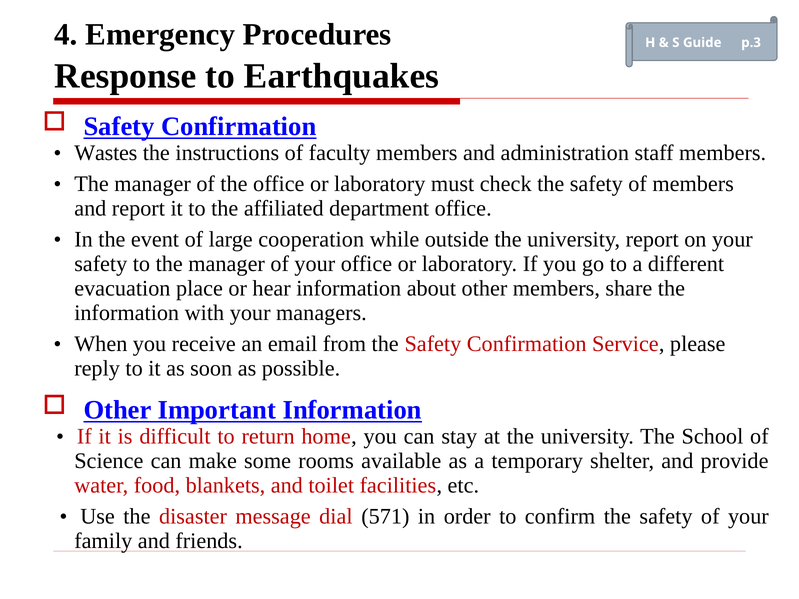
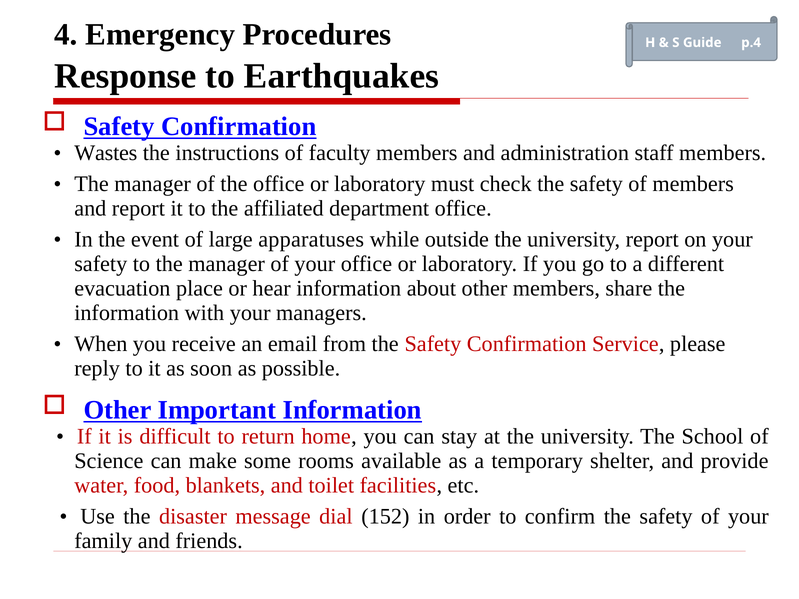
p.3: p.3 -> p.4 (751, 43)
cooperation: cooperation -> apparatuses (311, 240)
571: 571 -> 152 (385, 517)
